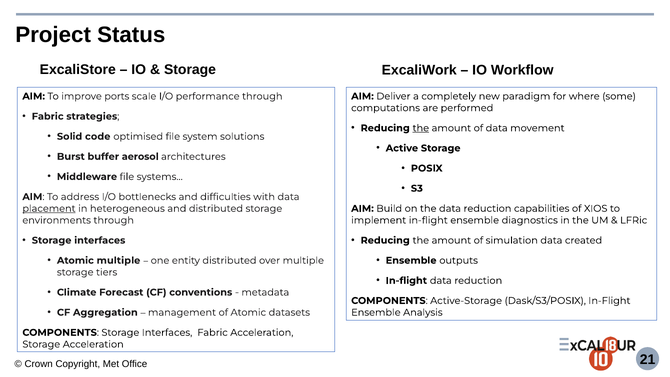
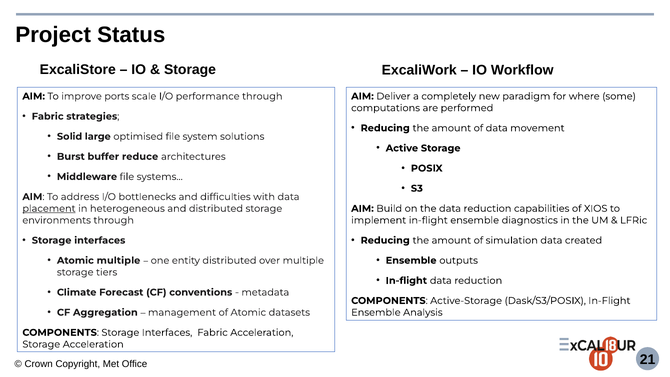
the underline: present -> none (421, 128)
code: code -> large (98, 136)
aerosol: aerosol -> reduce (140, 157)
